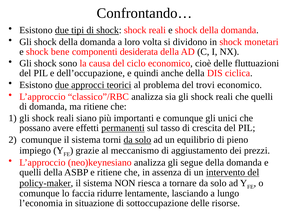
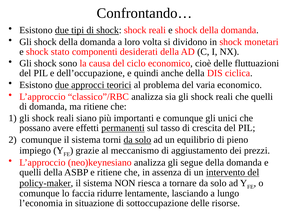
bene: bene -> stato (60, 52)
desiderata: desiderata -> desiderati (139, 52)
trovi: trovi -> varia (205, 85)
